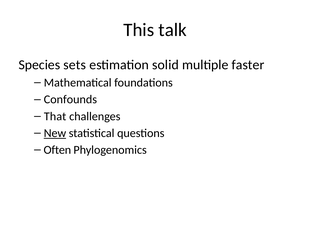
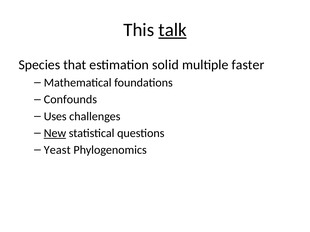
talk underline: none -> present (173, 30)
sets: sets -> that (75, 65)
That: That -> Uses (55, 117)
Often: Often -> Yeast (57, 150)
